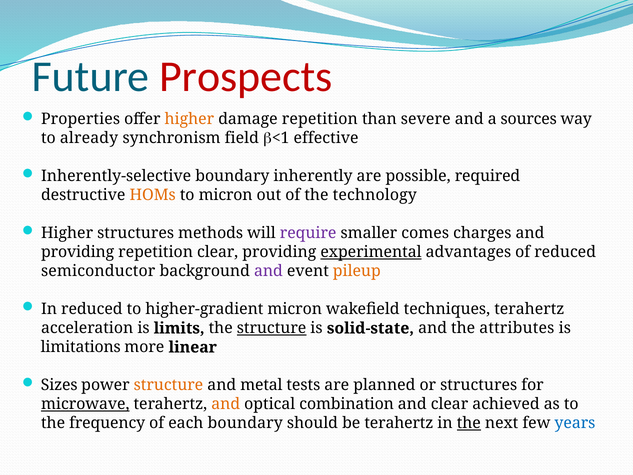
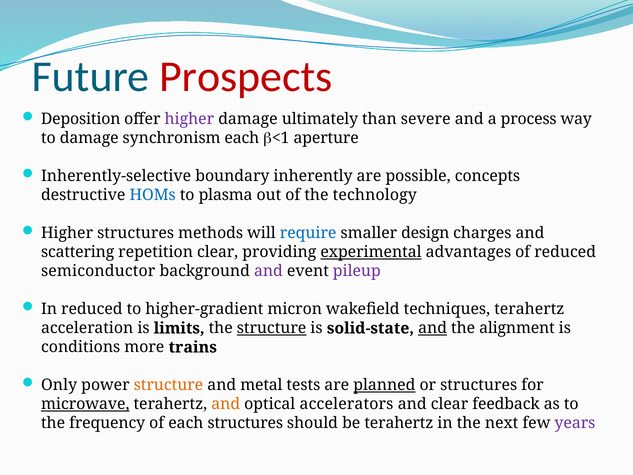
Properties: Properties -> Deposition (81, 119)
higher colour: orange -> purple (189, 119)
damage repetition: repetition -> ultimately (320, 119)
sources: sources -> process (529, 119)
to already: already -> damage (89, 138)
synchronism field: field -> each (242, 138)
effective: effective -> aperture (326, 138)
required: required -> concepts (487, 176)
HOMs colour: orange -> blue (153, 195)
to micron: micron -> plasma (226, 195)
require colour: purple -> blue (308, 233)
comes: comes -> design (425, 233)
providing: providing -> scattering (78, 252)
pileup colour: orange -> purple (357, 271)
and underline: none -> present (433, 328)
attributes: attributes -> alignment (517, 328)
limitations: limitations -> conditions (81, 347)
linear: linear -> trains (193, 347)
Sizes: Sizes -> Only (59, 385)
planned underline: none -> present (384, 385)
combination: combination -> accelerators (346, 404)
achieved: achieved -> feedback (506, 404)
each boundary: boundary -> structures (245, 423)
the underline: present -> none (469, 423)
years colour: blue -> purple (575, 423)
